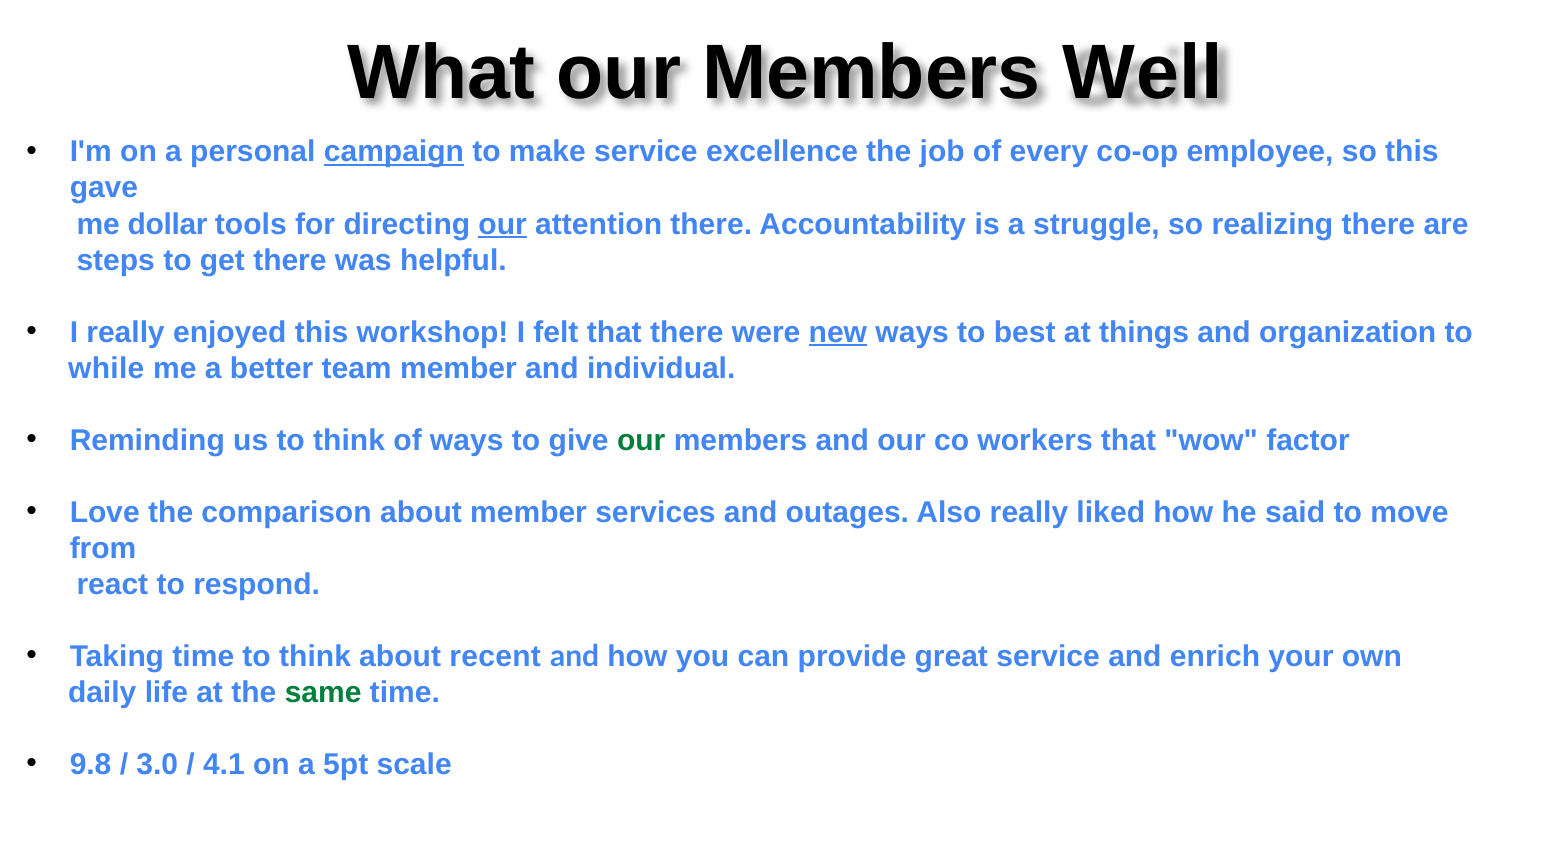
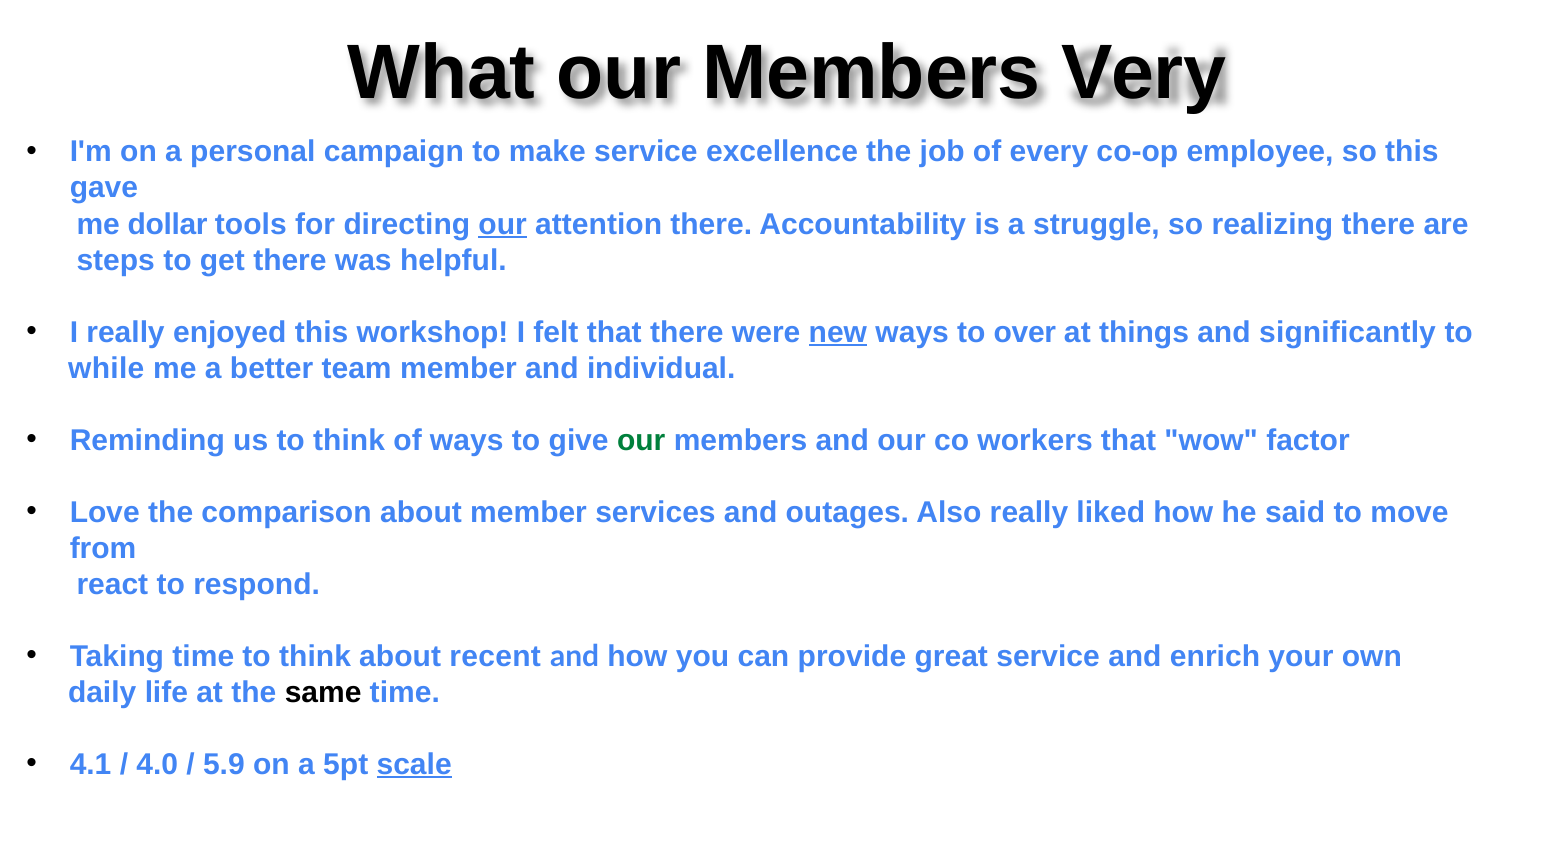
Well: Well -> Very (1144, 73)
campaign underline: present -> none (394, 152)
best: best -> over (1025, 332)
organization: organization -> significantly (1348, 332)
same colour: green -> black (323, 692)
9.8: 9.8 -> 4.1 (91, 764)
3.0: 3.0 -> 4.0 (157, 764)
4.1: 4.1 -> 5.9 (224, 764)
scale underline: none -> present (414, 764)
